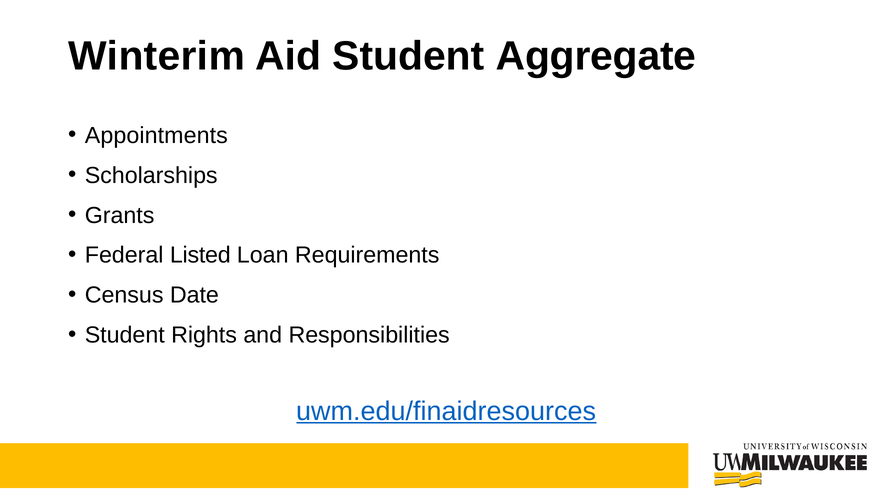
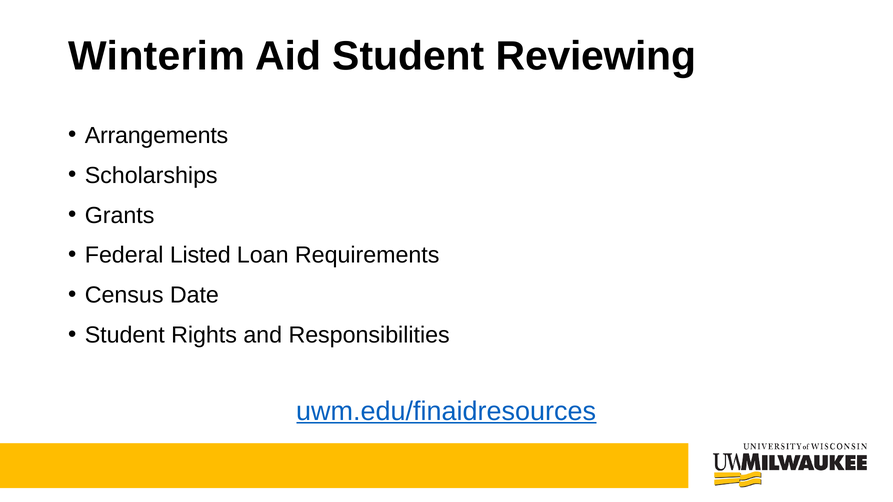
Aggregate: Aggregate -> Reviewing (596, 56)
Appointments: Appointments -> Arrangements (157, 136)
